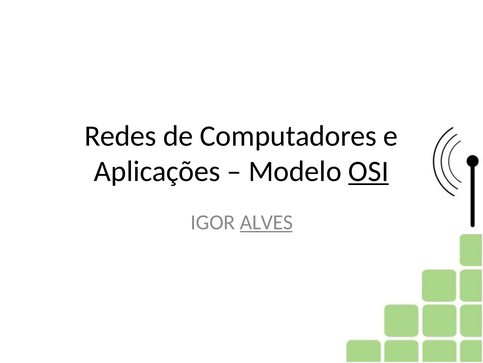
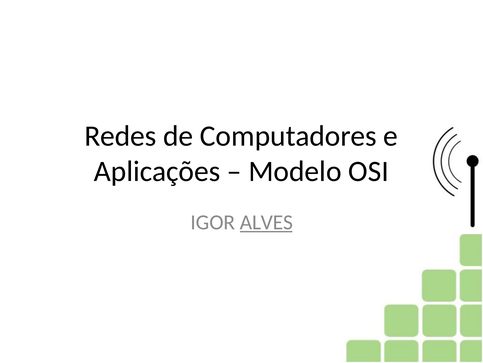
OSI underline: present -> none (369, 171)
